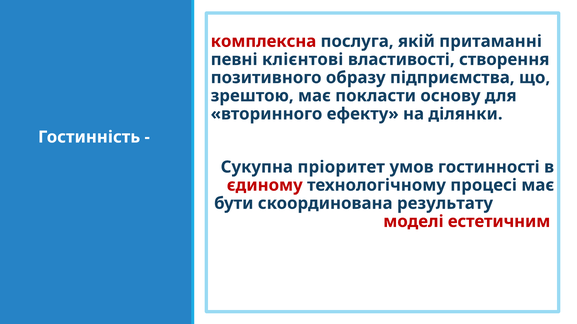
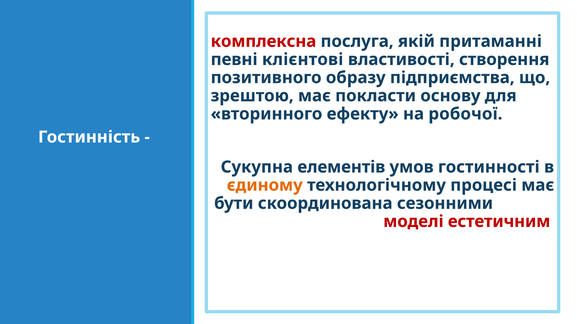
ділянки: ділянки -> робочої (465, 114)
пріоритет: пріоритет -> елементів (341, 167)
єдиному colour: red -> orange (265, 185)
результату: результату -> сезонними (445, 204)
